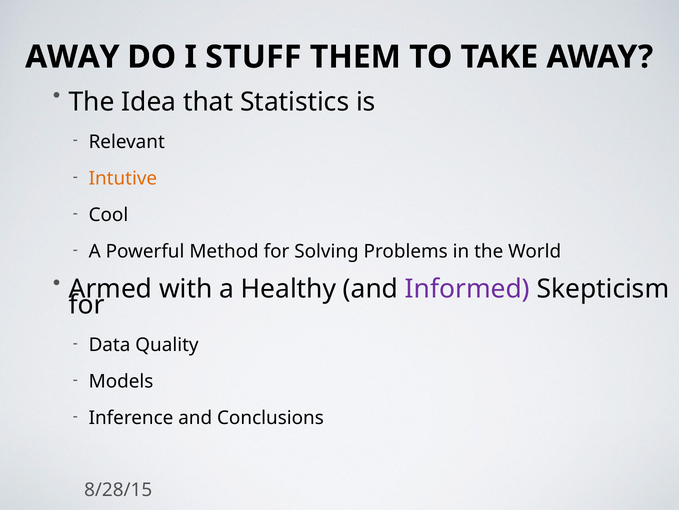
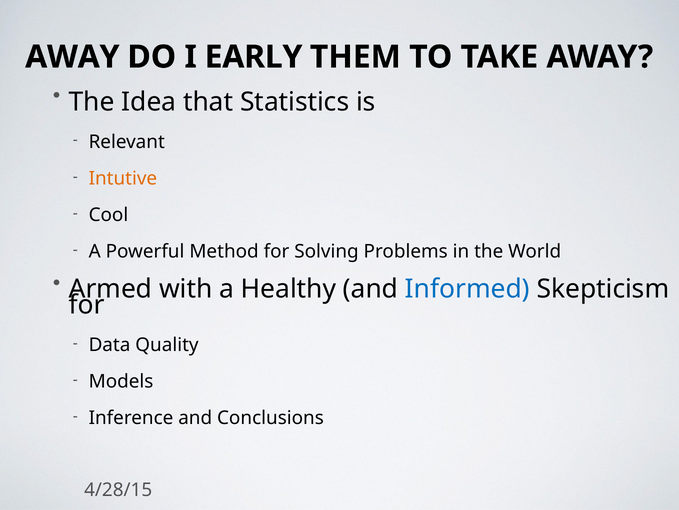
STUFF: STUFF -> EARLY (254, 57)
Informed colour: purple -> blue (467, 289)
8/28/15: 8/28/15 -> 4/28/15 (118, 489)
